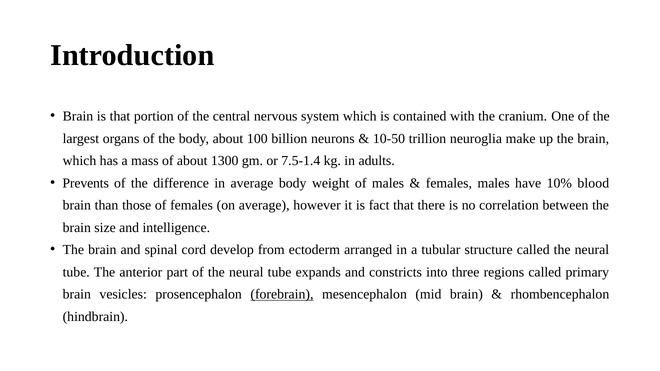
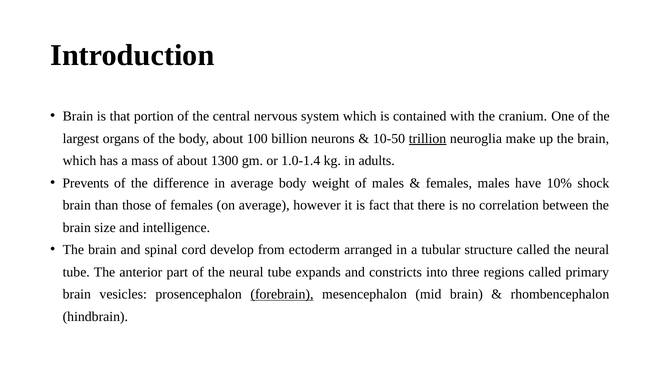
trillion underline: none -> present (428, 139)
7.5-1.4: 7.5-1.4 -> 1.0-1.4 (301, 161)
blood: blood -> shock (593, 183)
